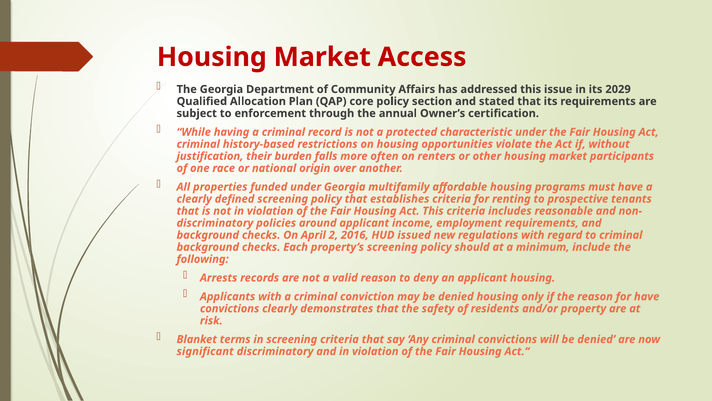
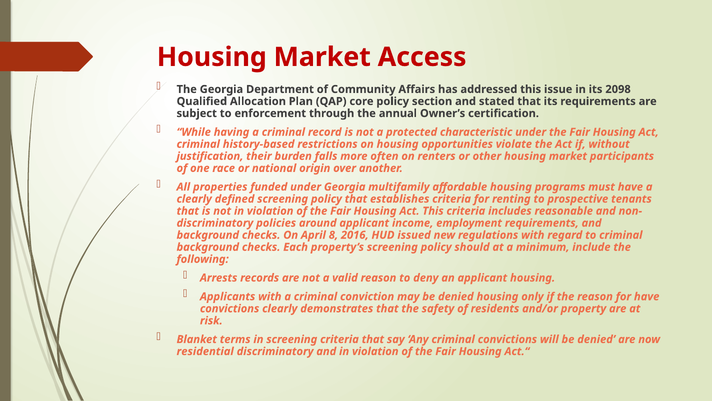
2029: 2029 -> 2098 (618, 89)
2: 2 -> 8 (333, 235)
significant: significant -> residential (205, 351)
